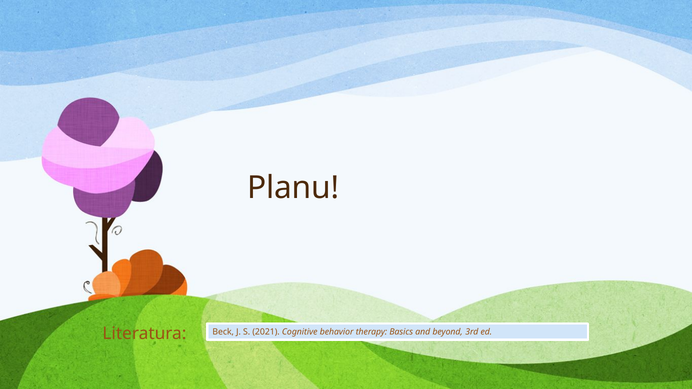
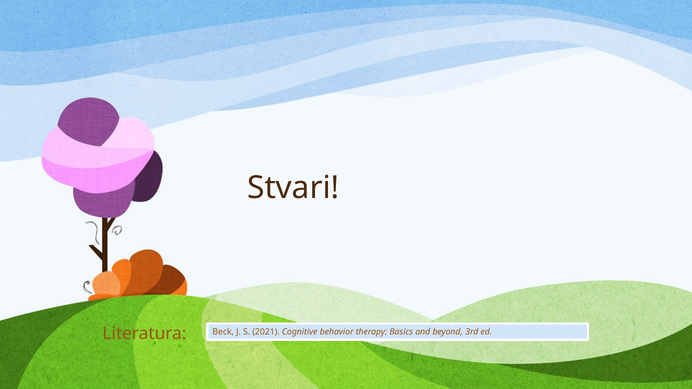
Planu: Planu -> Stvari (293, 188)
